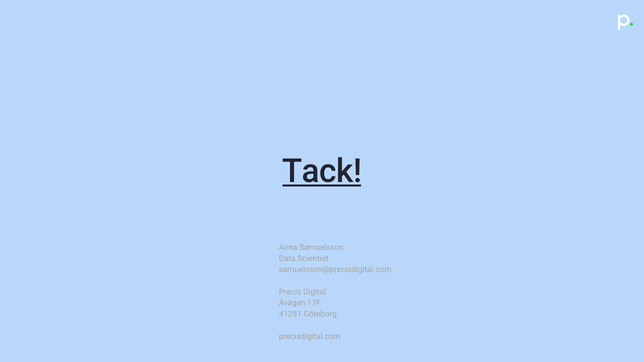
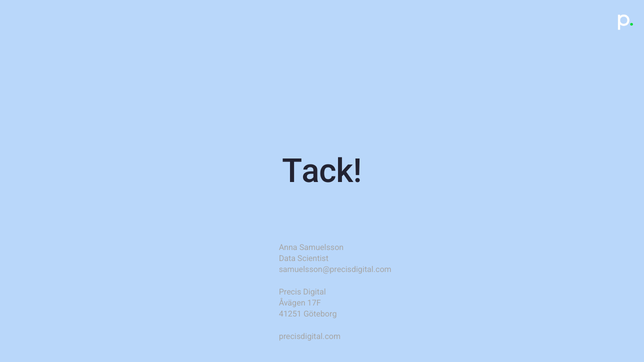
Tack underline: present -> none (322, 172)
